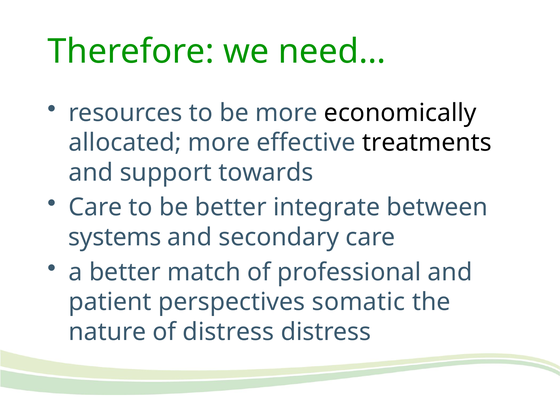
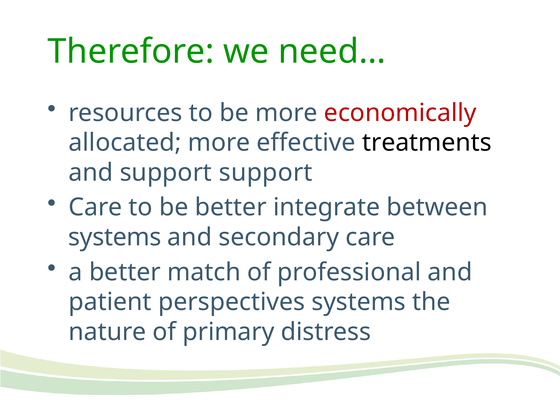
economically colour: black -> red (400, 113)
support towards: towards -> support (266, 173)
perspectives somatic: somatic -> systems (359, 302)
of distress: distress -> primary (229, 332)
